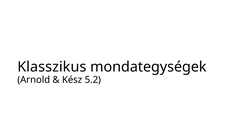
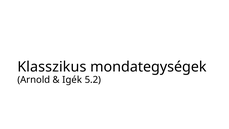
Kész: Kész -> Igék (72, 80)
